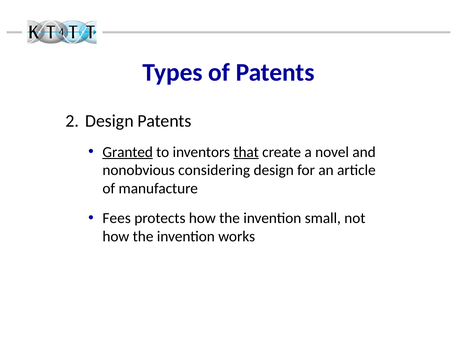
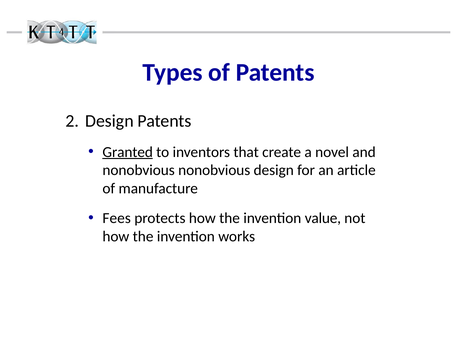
that underline: present -> none (246, 152)
nonobvious considering: considering -> nonobvious (214, 170)
small: small -> value (323, 218)
